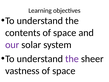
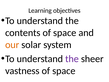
our colour: purple -> orange (12, 45)
